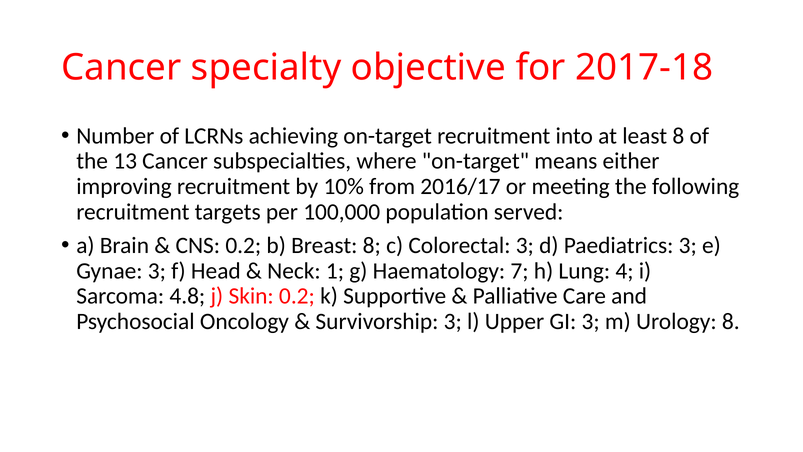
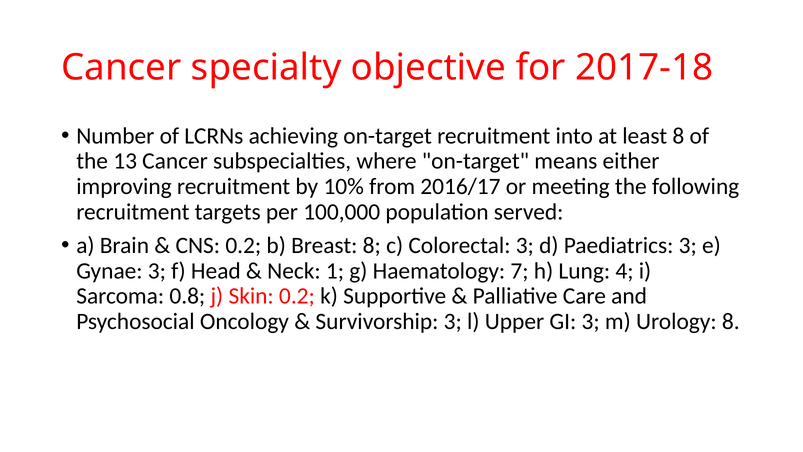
4.8: 4.8 -> 0.8 (187, 296)
